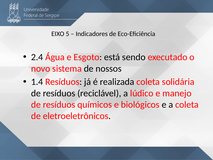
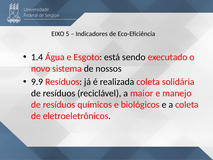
2.4: 2.4 -> 1.4 (37, 57)
1.4: 1.4 -> 9.9 (37, 82)
lúdico: lúdico -> maior (142, 93)
